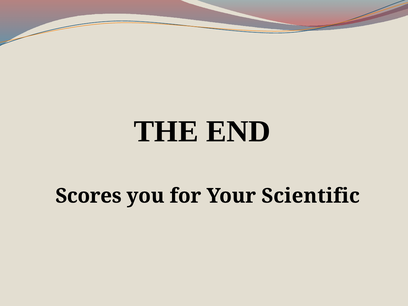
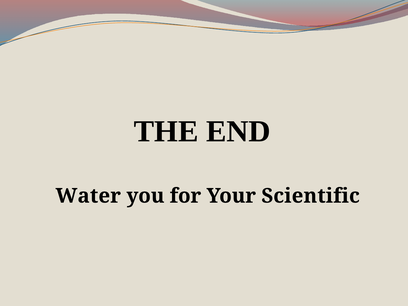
Scores: Scores -> Water (88, 196)
